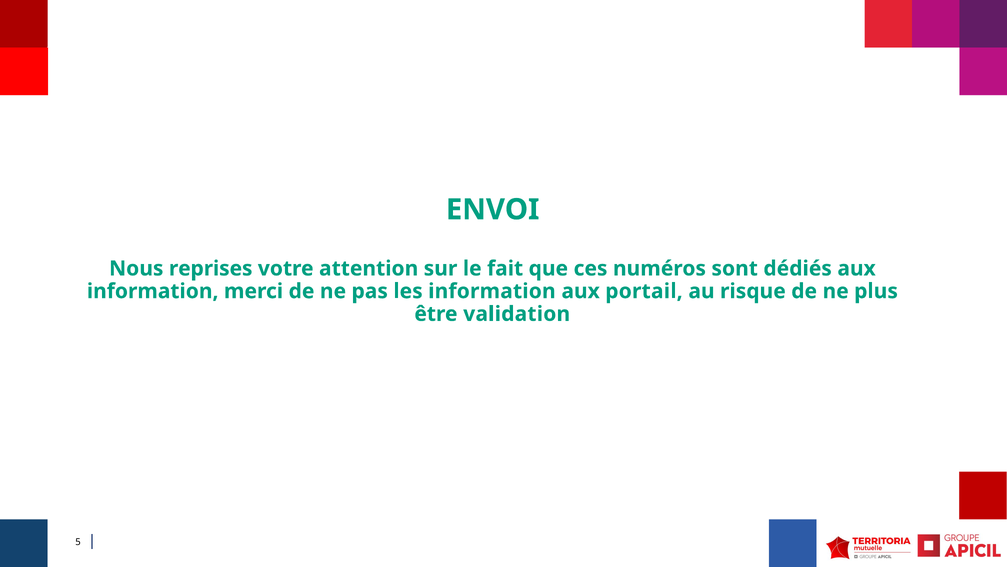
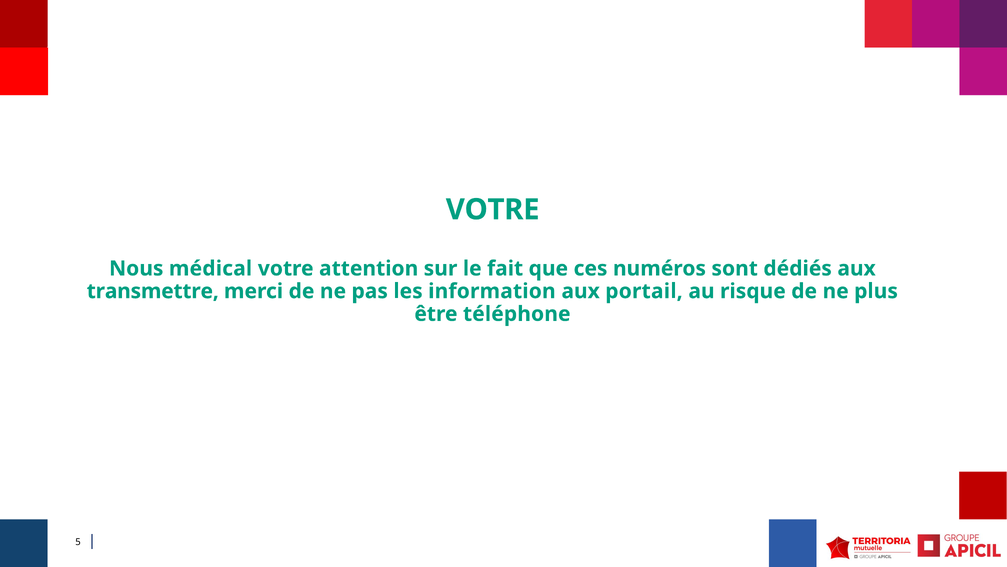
ENVOI: ENVOI -> VOTRE (493, 209)
reprises: reprises -> médical (211, 268)
information: information -> transmettre (153, 291)
validation: validation -> téléphone (517, 314)
